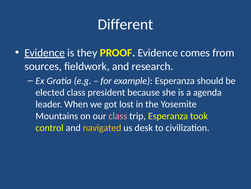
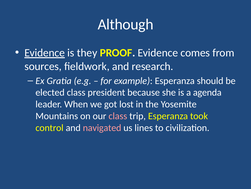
Different: Different -> Although (126, 24)
navigated colour: yellow -> pink (102, 127)
desk: desk -> lines (144, 127)
